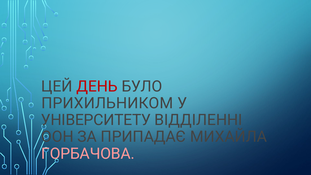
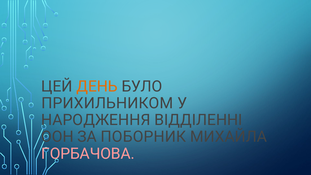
ДЕНЬ colour: red -> orange (97, 86)
УНІВЕРСИТЕТУ: УНІВЕРСИТЕТУ -> НАРОДЖЕННЯ (96, 120)
ПРИПАДАЄ: ПРИПАДАЄ -> ПОБОРНИК (143, 137)
